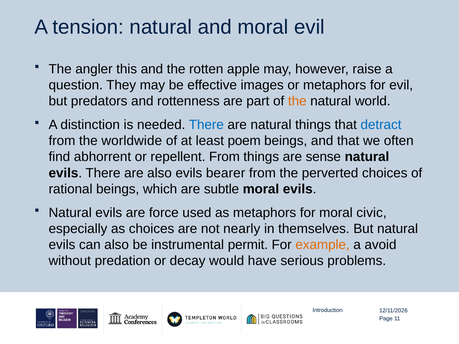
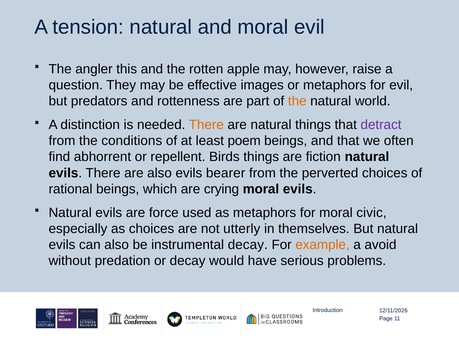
There colour: blue -> orange (206, 125)
detract colour: blue -> purple (381, 125)
worldwide: worldwide -> conditions (132, 141)
repellent From: From -> Birds (224, 157)
sense: sense -> fiction (323, 157)
subtle: subtle -> crying (222, 189)
nearly: nearly -> utterly (242, 229)
instrumental permit: permit -> decay (248, 245)
